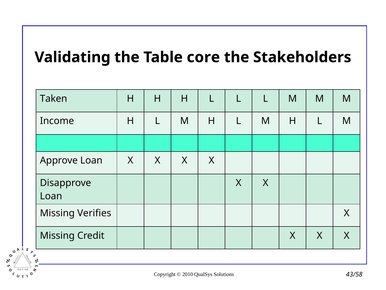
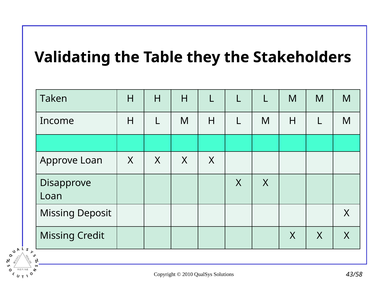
core: core -> they (203, 57)
Verifies: Verifies -> Deposit (94, 213)
